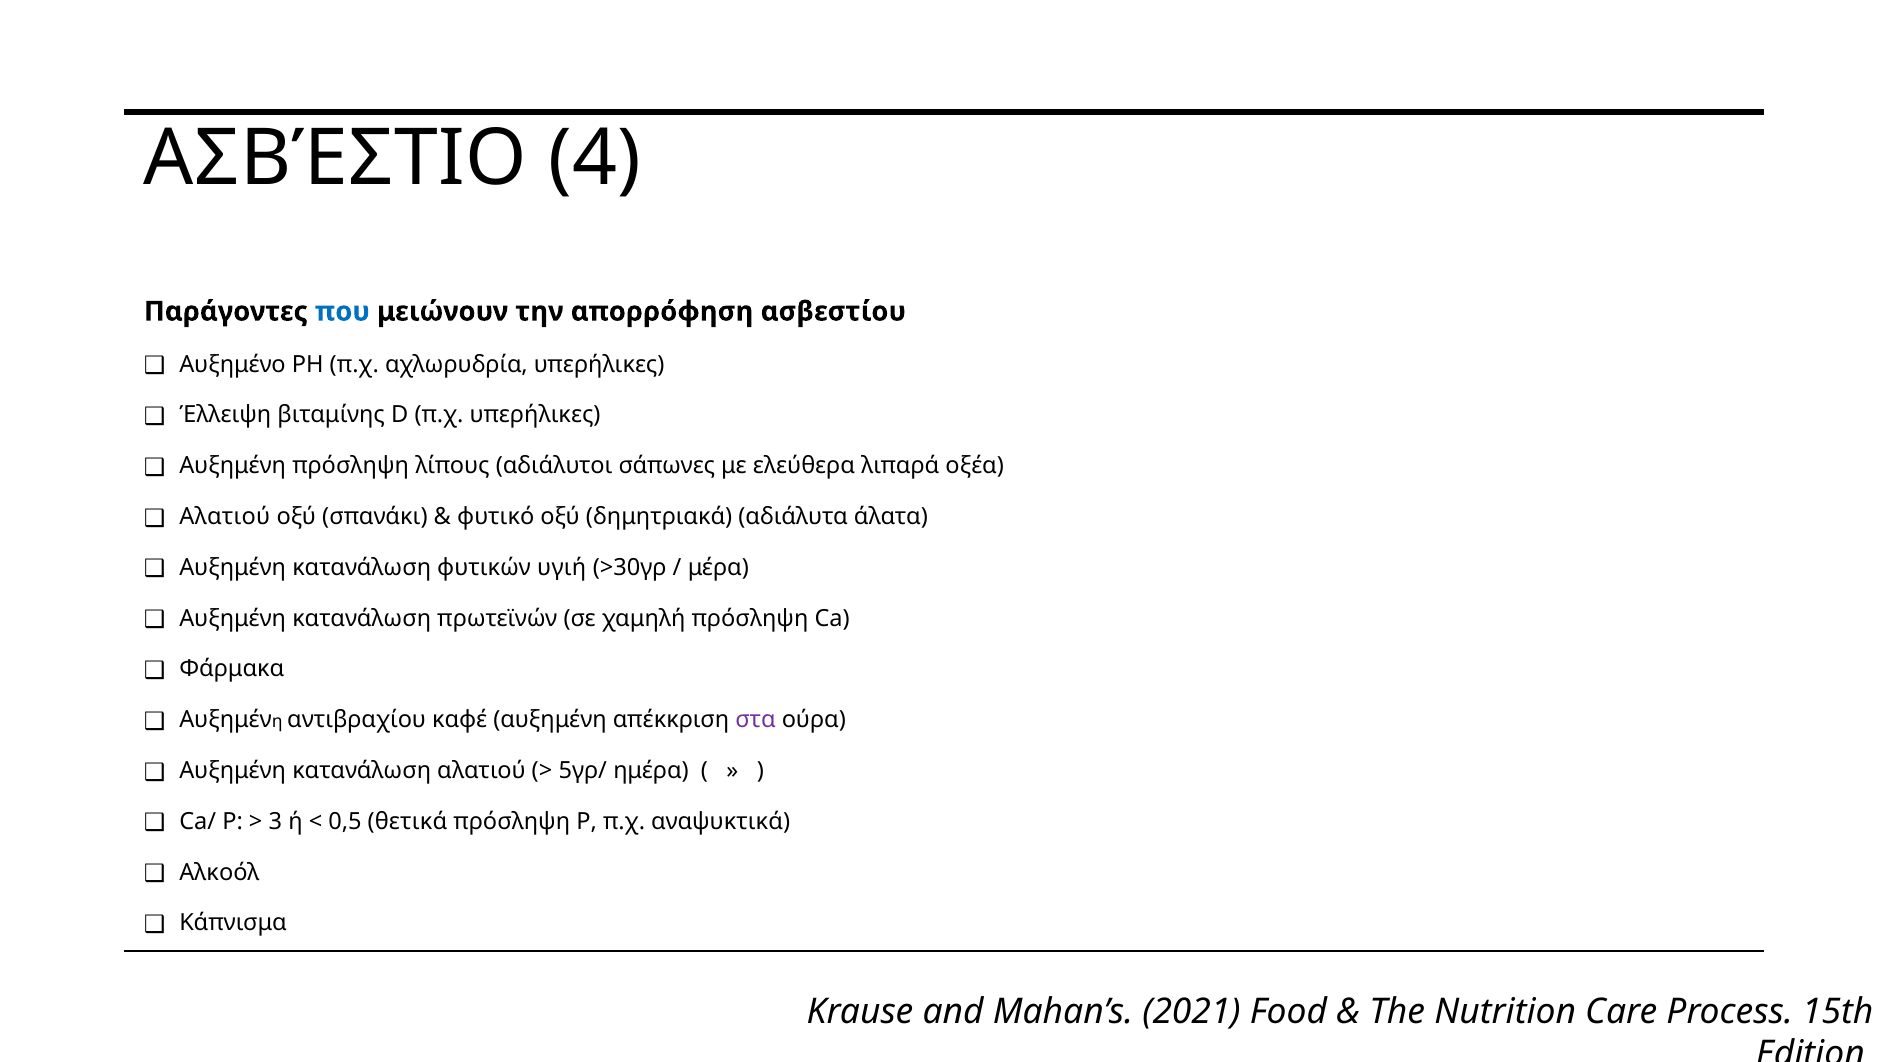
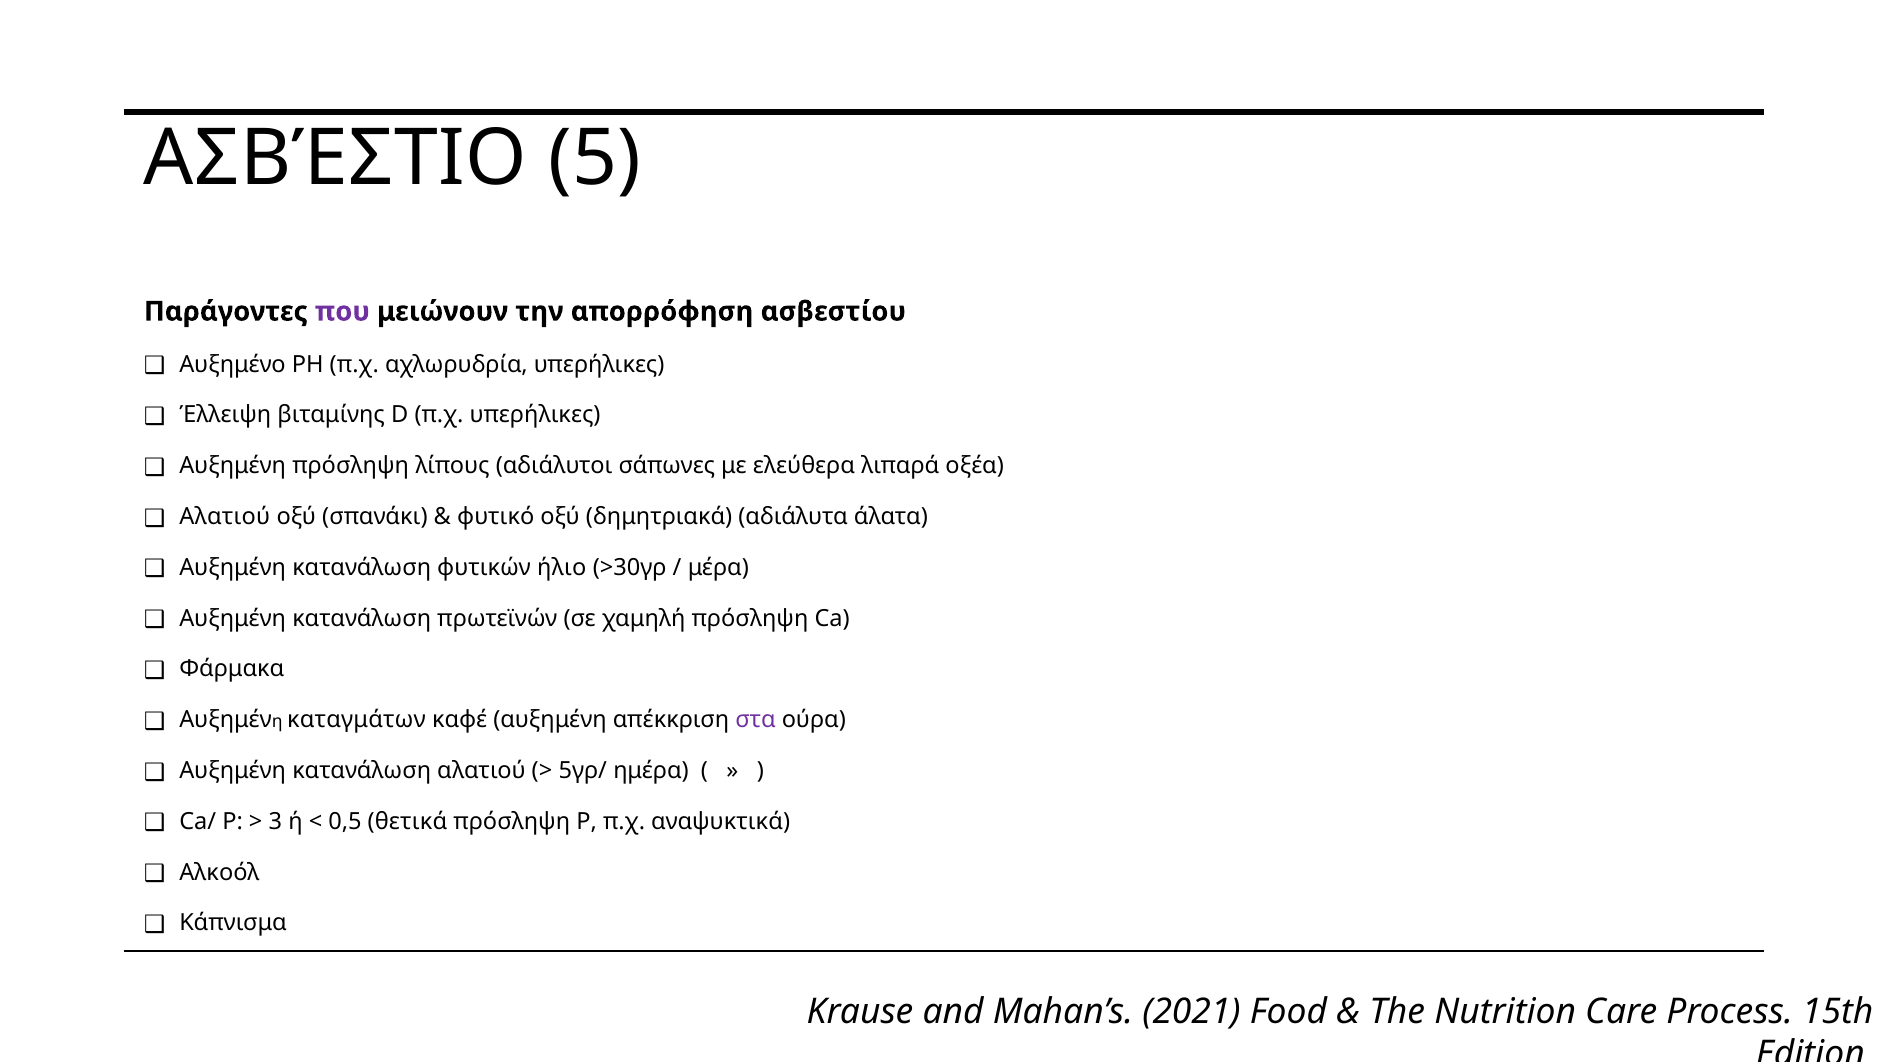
4: 4 -> 5 (595, 159)
που colour: blue -> purple (342, 312)
υγιή: υγιή -> ήλιο (562, 568)
αντιβραχίου: αντιβραχίου -> καταγμάτων (357, 720)
